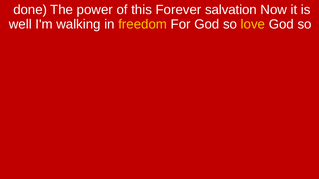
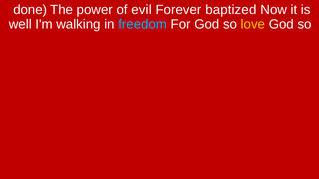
this: this -> evil (142, 10)
salvation: salvation -> baptized (231, 10)
freedom colour: yellow -> light blue (143, 24)
